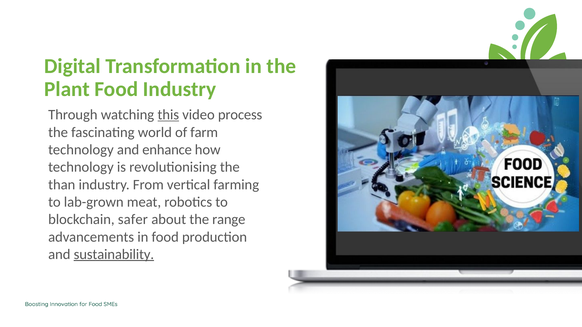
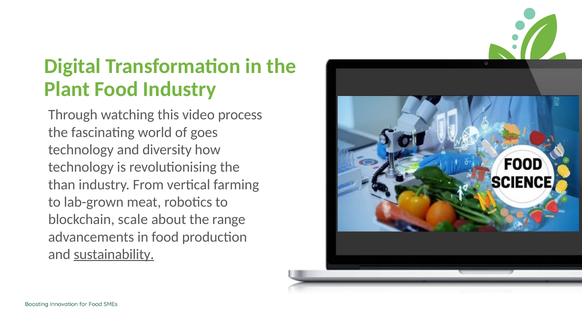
this underline: present -> none (168, 115)
farm: farm -> goes (204, 132)
enhance: enhance -> diversity (167, 150)
safer: safer -> scale (133, 220)
